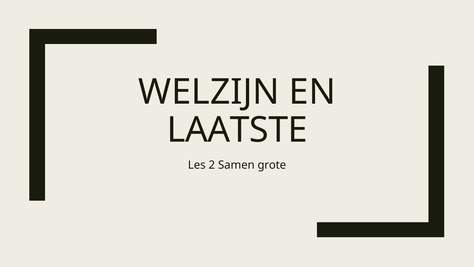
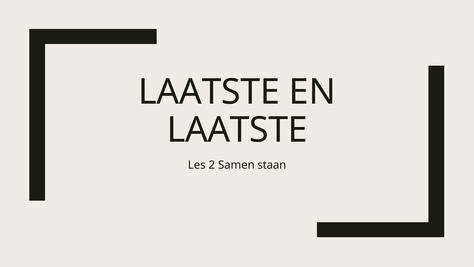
WELZIJN: WELZIJN -> LAATSTE (209, 92)
grote: grote -> staan (272, 165)
